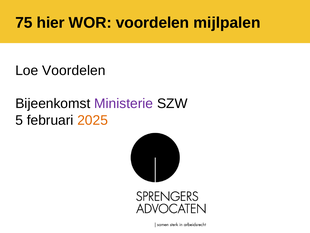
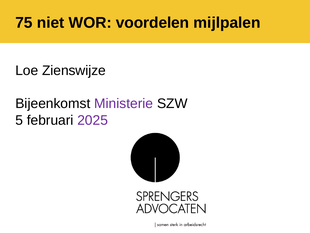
hier: hier -> niet (51, 23)
Loe Voordelen: Voordelen -> Zienswijze (74, 70)
2025 colour: orange -> purple (93, 120)
